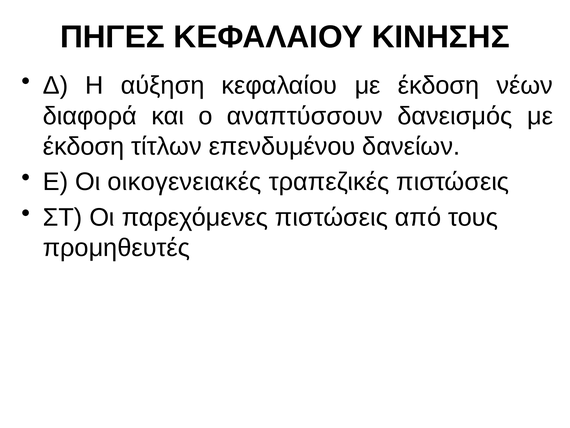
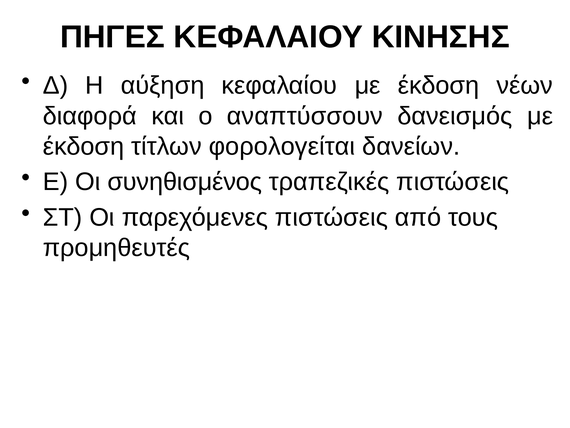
επενδυμένου: επενδυμένου -> φορολογείται (282, 146)
οικογενειακές: οικογενειακές -> συνηθισμένος (185, 182)
